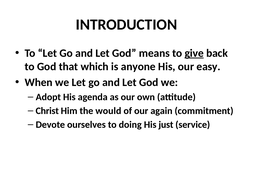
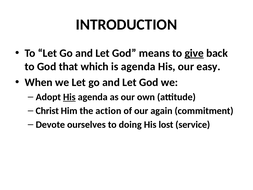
is anyone: anyone -> agenda (138, 67)
His underline: none -> present (69, 97)
would: would -> action (108, 111)
just: just -> lost (166, 124)
